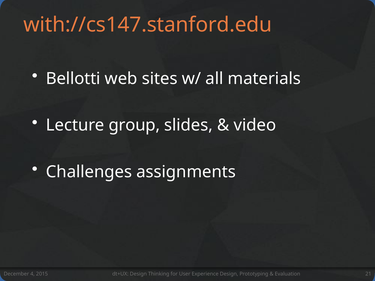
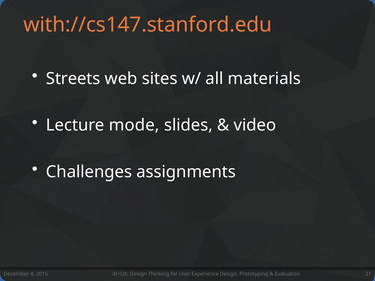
Bellotti: Bellotti -> Streets (73, 79)
group: group -> mode (134, 125)
